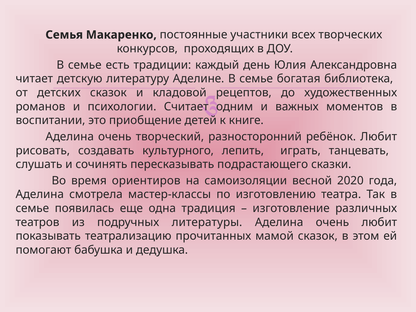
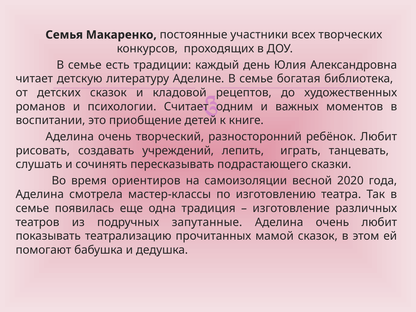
культурного: культурного -> учреждений (178, 151)
литературы: литературы -> запутанные (207, 222)
